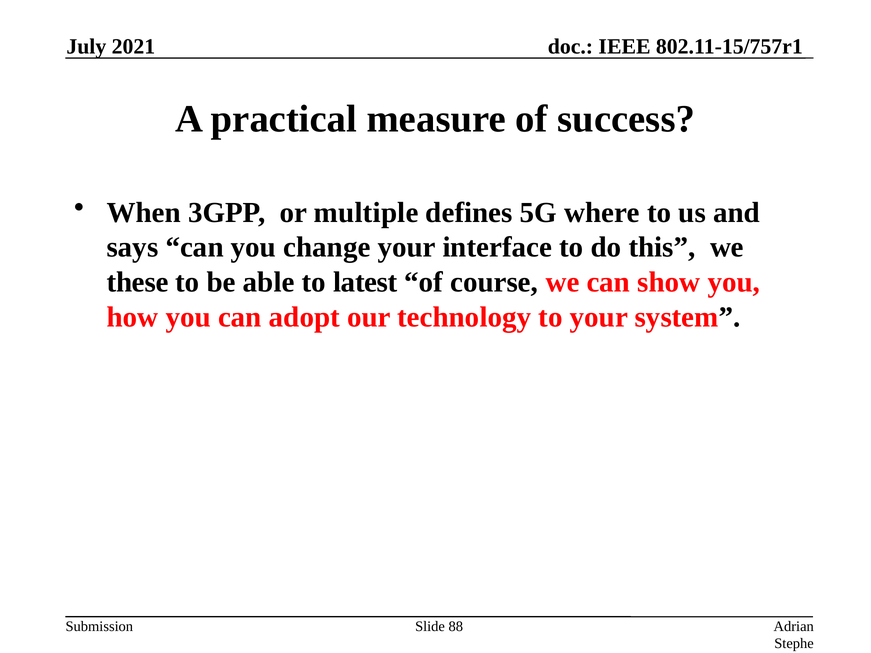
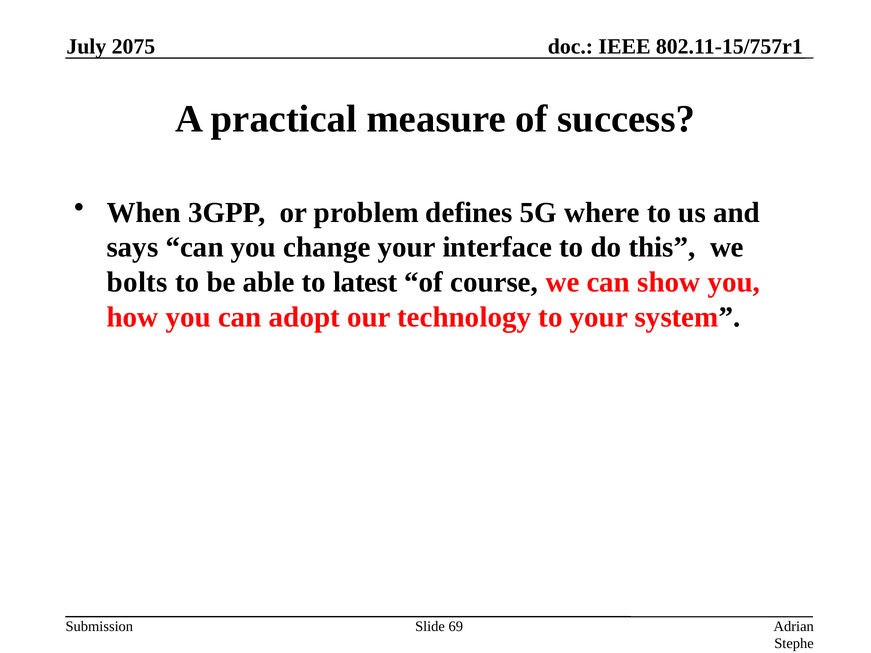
2021: 2021 -> 2075 (133, 46)
multiple: multiple -> problem (366, 213)
these: these -> bolts (137, 282)
88: 88 -> 69 (456, 627)
